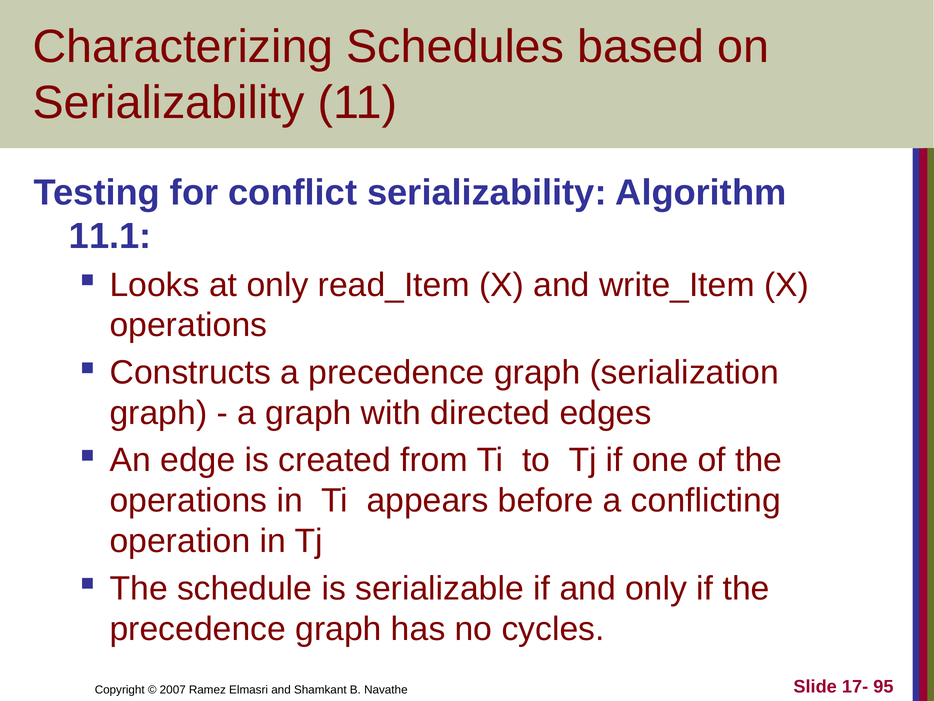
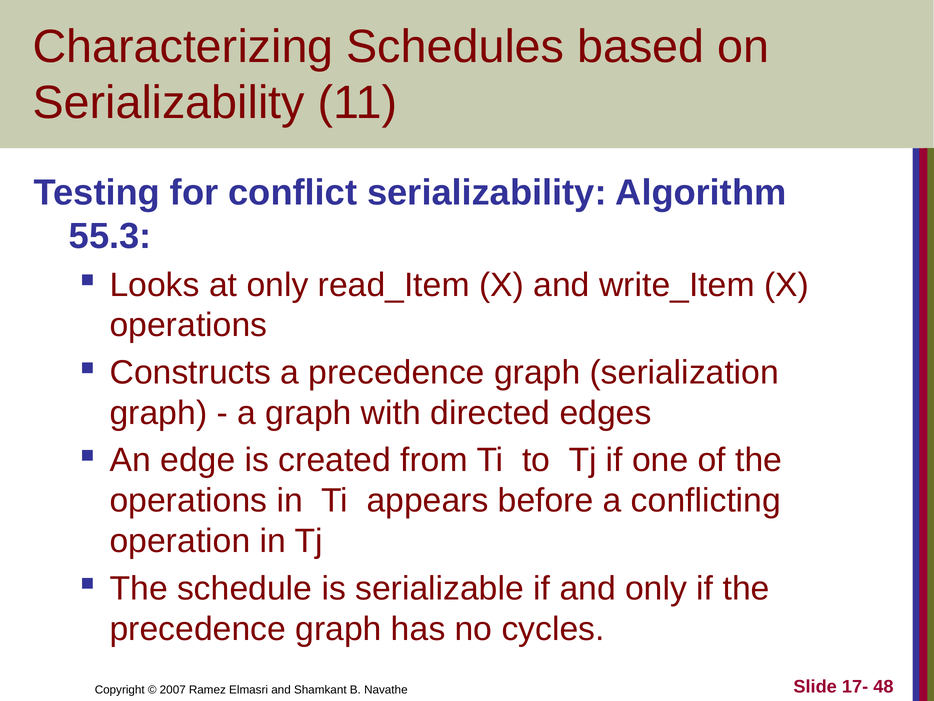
11.1: 11.1 -> 55.3 (110, 236)
95: 95 -> 48 (883, 686)
